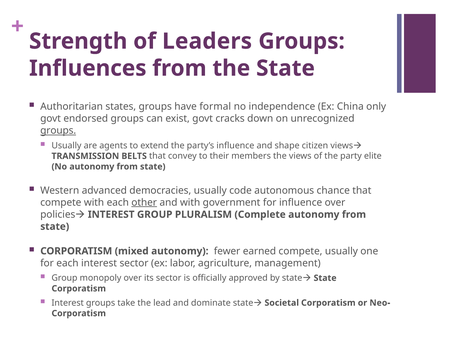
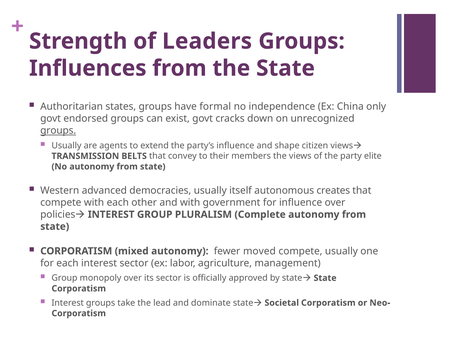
code: code -> itself (241, 190)
chance: chance -> creates (333, 190)
other underline: present -> none (144, 202)
earned: earned -> moved (259, 251)
